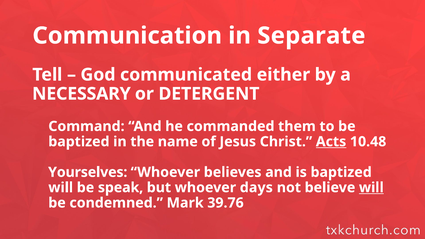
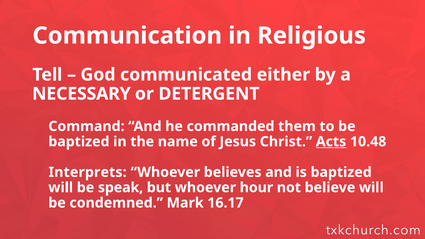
Separate: Separate -> Religious (312, 36)
Yourselves: Yourselves -> Interprets (88, 172)
days: days -> hour (256, 188)
will underline: present -> none (371, 188)
39.76: 39.76 -> 16.17 (225, 203)
